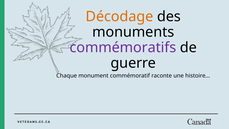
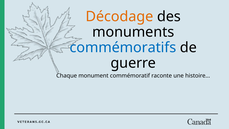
commémoratifs colour: purple -> blue (123, 47)
